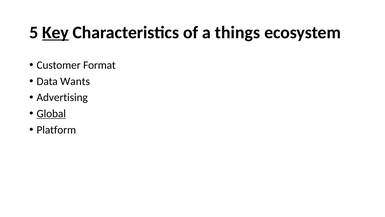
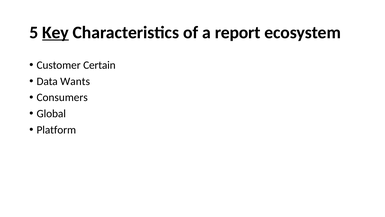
things: things -> report (238, 32)
Format: Format -> Certain (99, 65)
Advertising: Advertising -> Consumers (62, 97)
Global underline: present -> none (51, 113)
